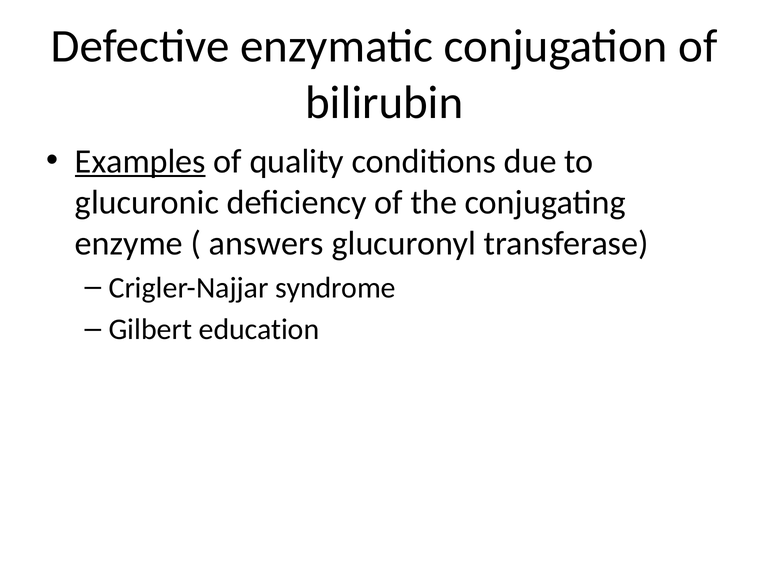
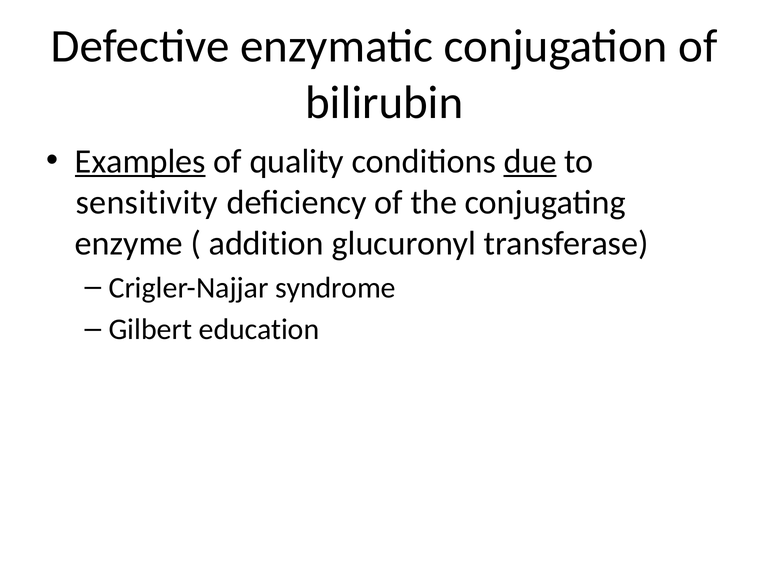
due underline: none -> present (530, 161)
glucuronic: glucuronic -> sensitivity (147, 202)
answers: answers -> addition (266, 243)
